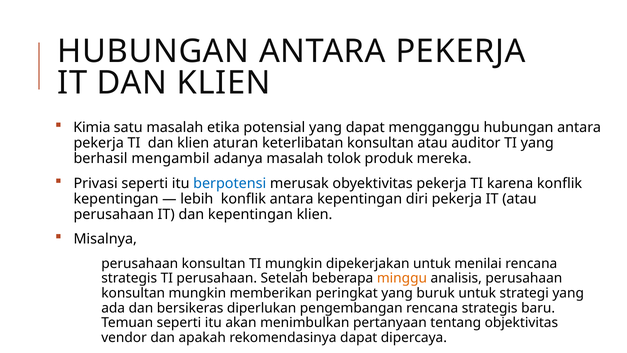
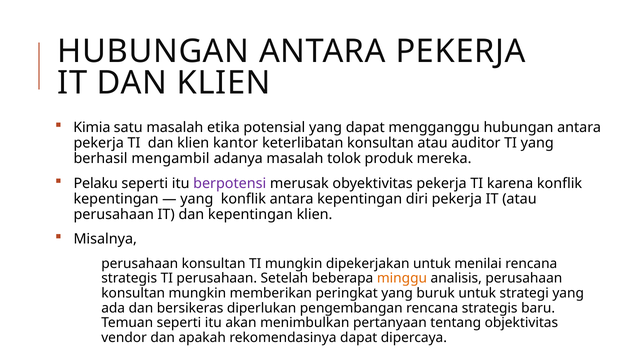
aturan: aturan -> kantor (236, 143)
Privasi: Privasi -> Pelaku (96, 183)
berpotensi colour: blue -> purple (230, 183)
lebih: lebih -> yang (197, 199)
